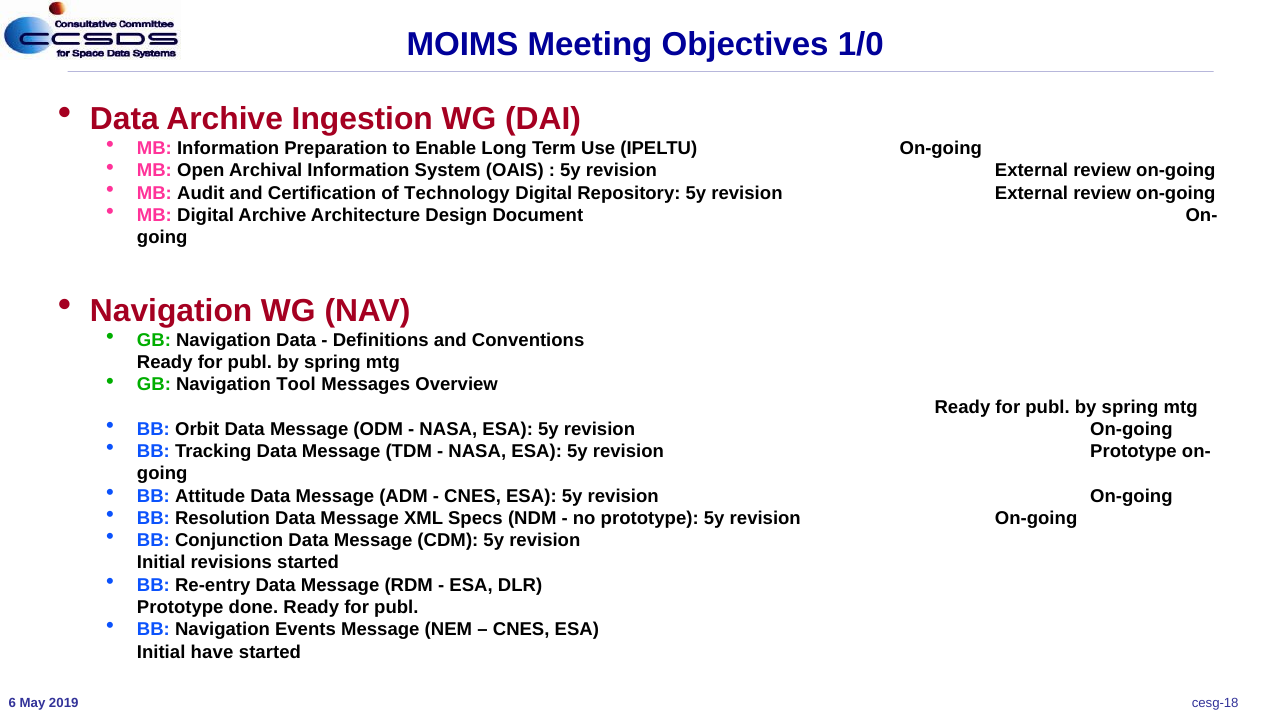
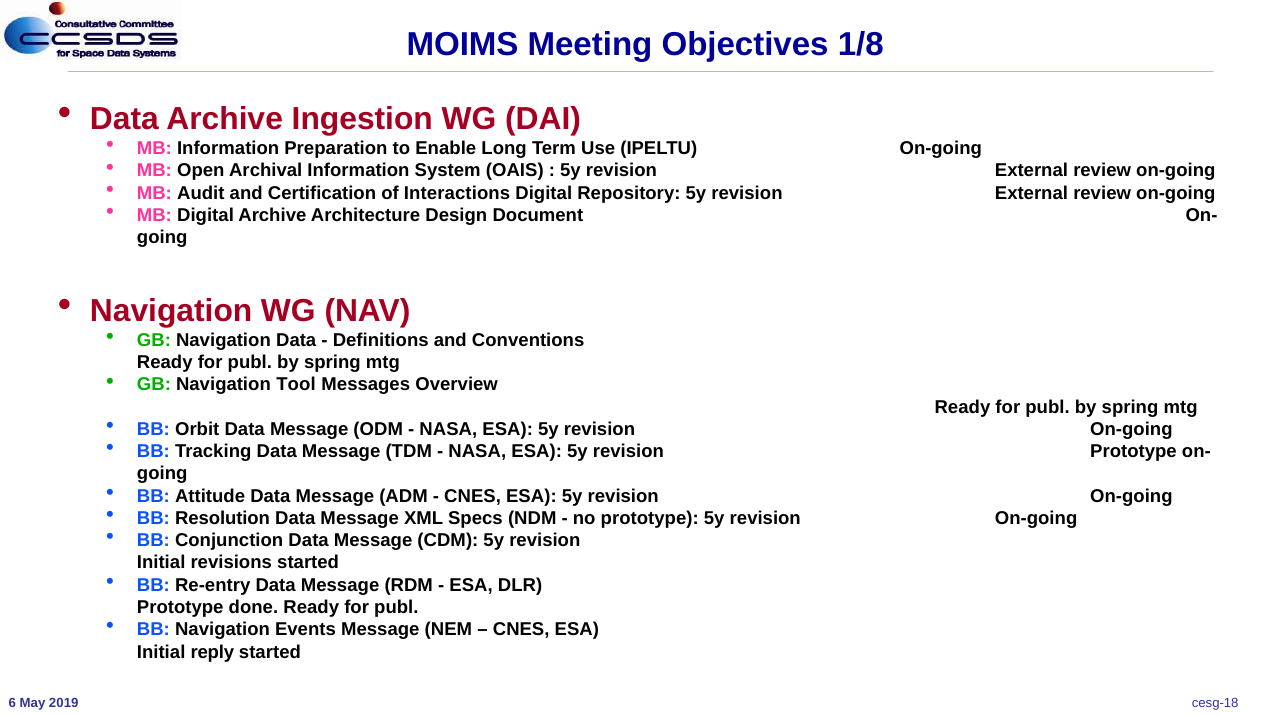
1/0: 1/0 -> 1/8 (861, 45)
Technology: Technology -> Interactions (457, 193)
have: have -> reply (212, 652)
